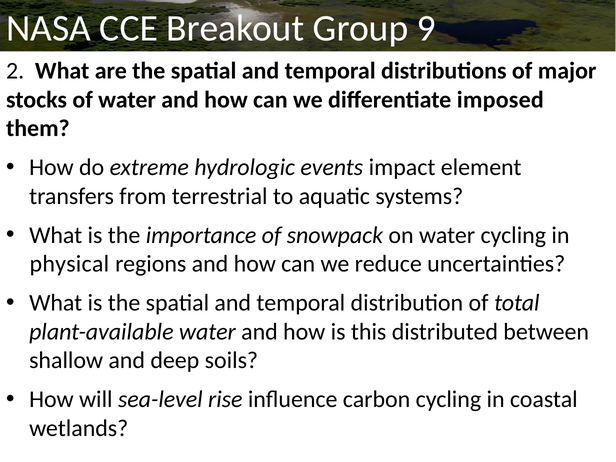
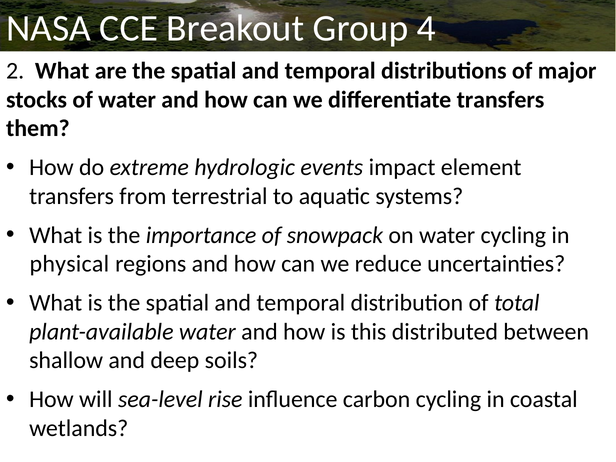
9: 9 -> 4 (427, 28)
differentiate imposed: imposed -> transfers (500, 100)
